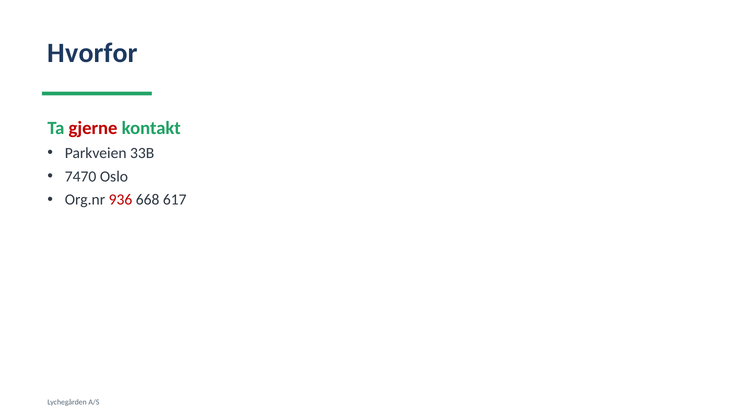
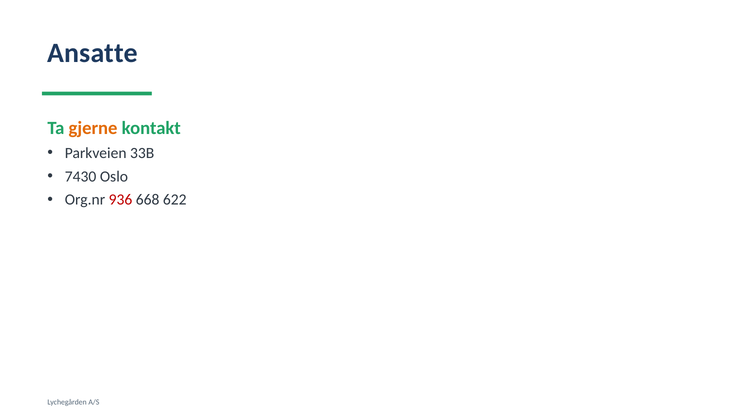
Hvorfor: Hvorfor -> Ansatte (93, 53)
gjerne colour: red -> orange (93, 128)
7470: 7470 -> 7430 (81, 176)
617: 617 -> 622 (175, 200)
